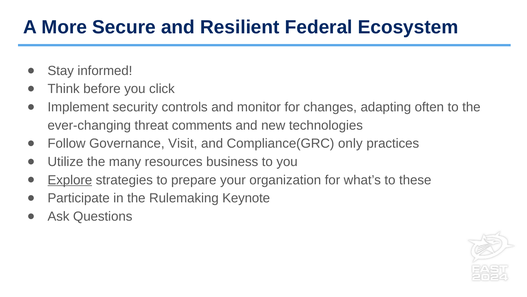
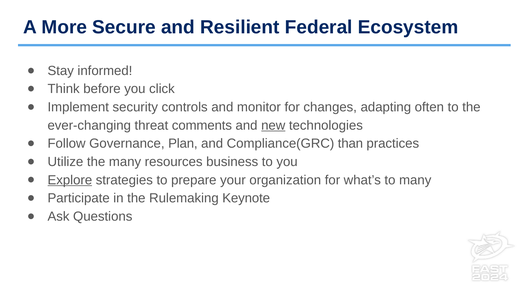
new underline: none -> present (273, 125)
Visit: Visit -> Plan (183, 143)
only: only -> than (350, 143)
to these: these -> many (415, 180)
